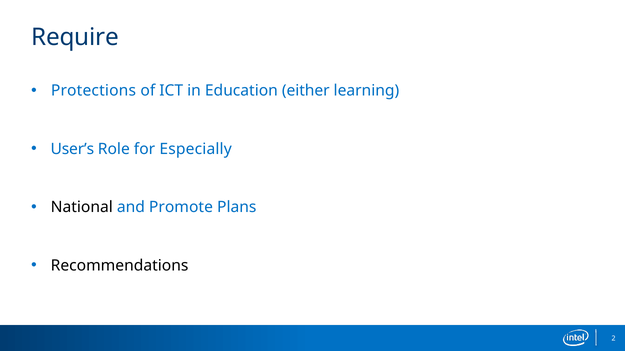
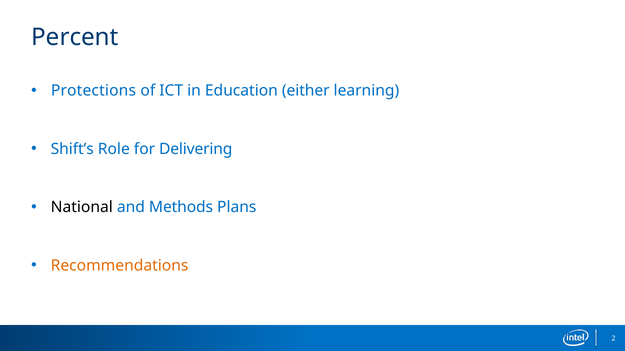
Require: Require -> Percent (75, 37)
User’s: User’s -> Shift’s (72, 149)
Especially: Especially -> Delivering (196, 149)
Promote: Promote -> Methods (181, 208)
Recommendations colour: black -> orange (120, 266)
